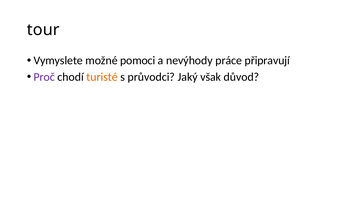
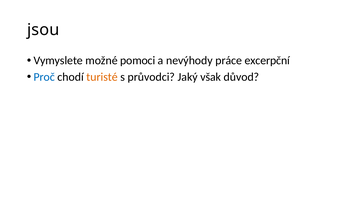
tour: tour -> jsou (43, 30)
připravují: připravují -> excerpční (267, 61)
Proč colour: purple -> blue (44, 77)
